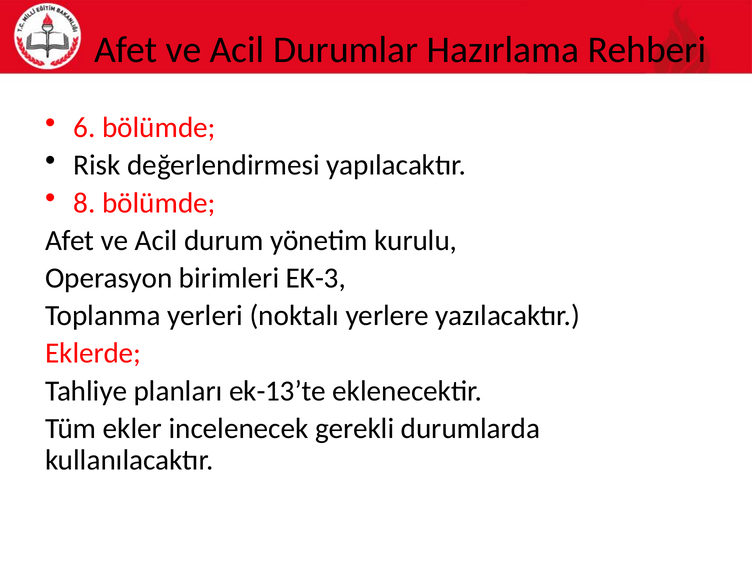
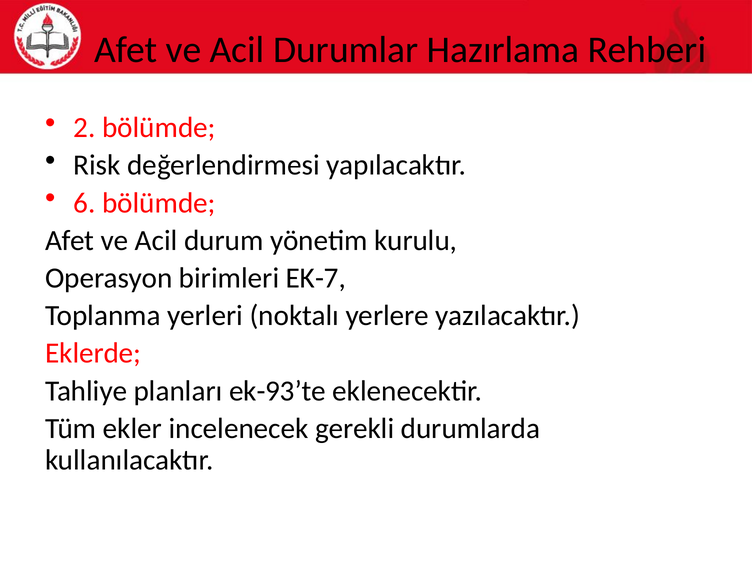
6: 6 -> 2 (84, 128)
8: 8 -> 6 (84, 203)
EK-3: EK-3 -> EK-7 (316, 278)
ek-13’te: ek-13’te -> ek-93’te (277, 391)
